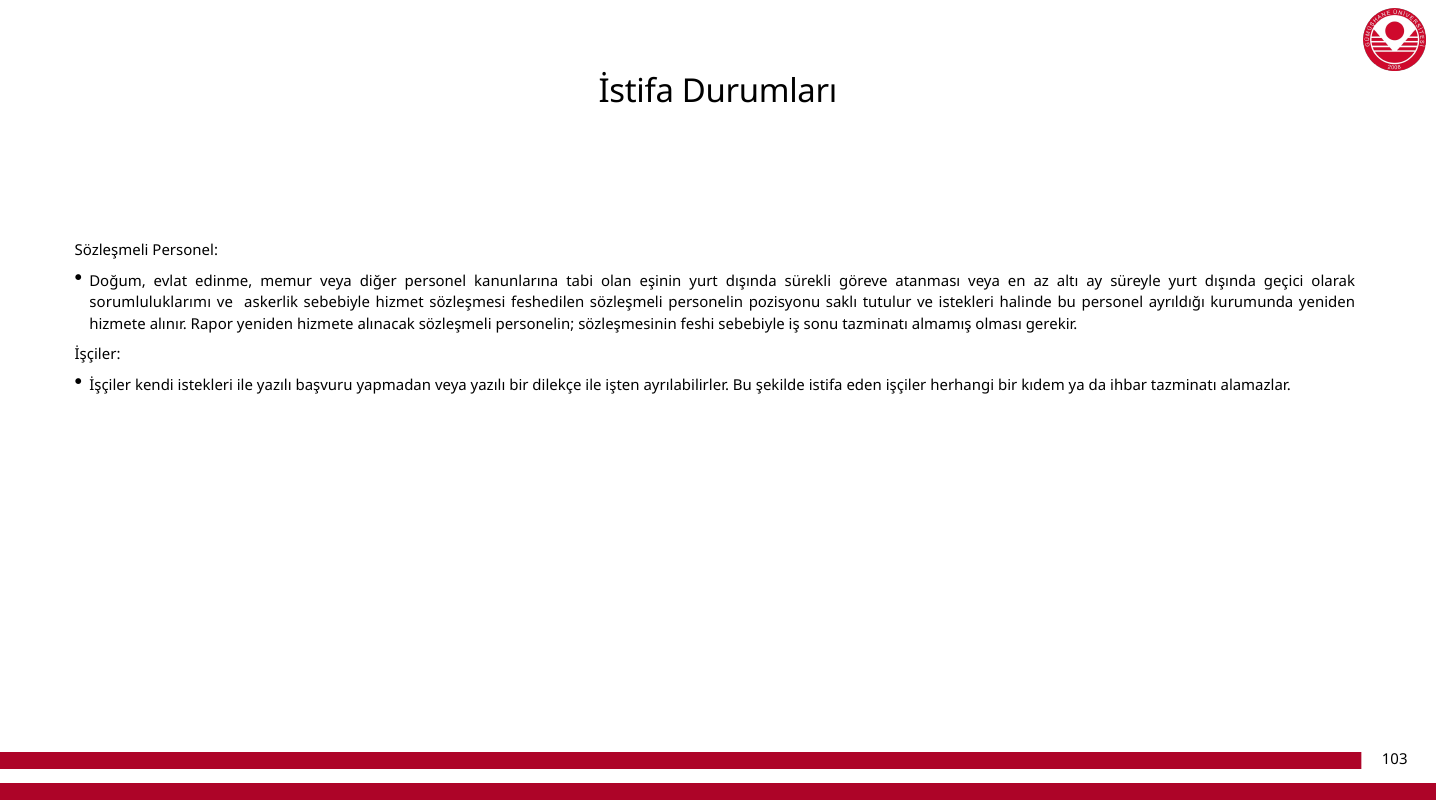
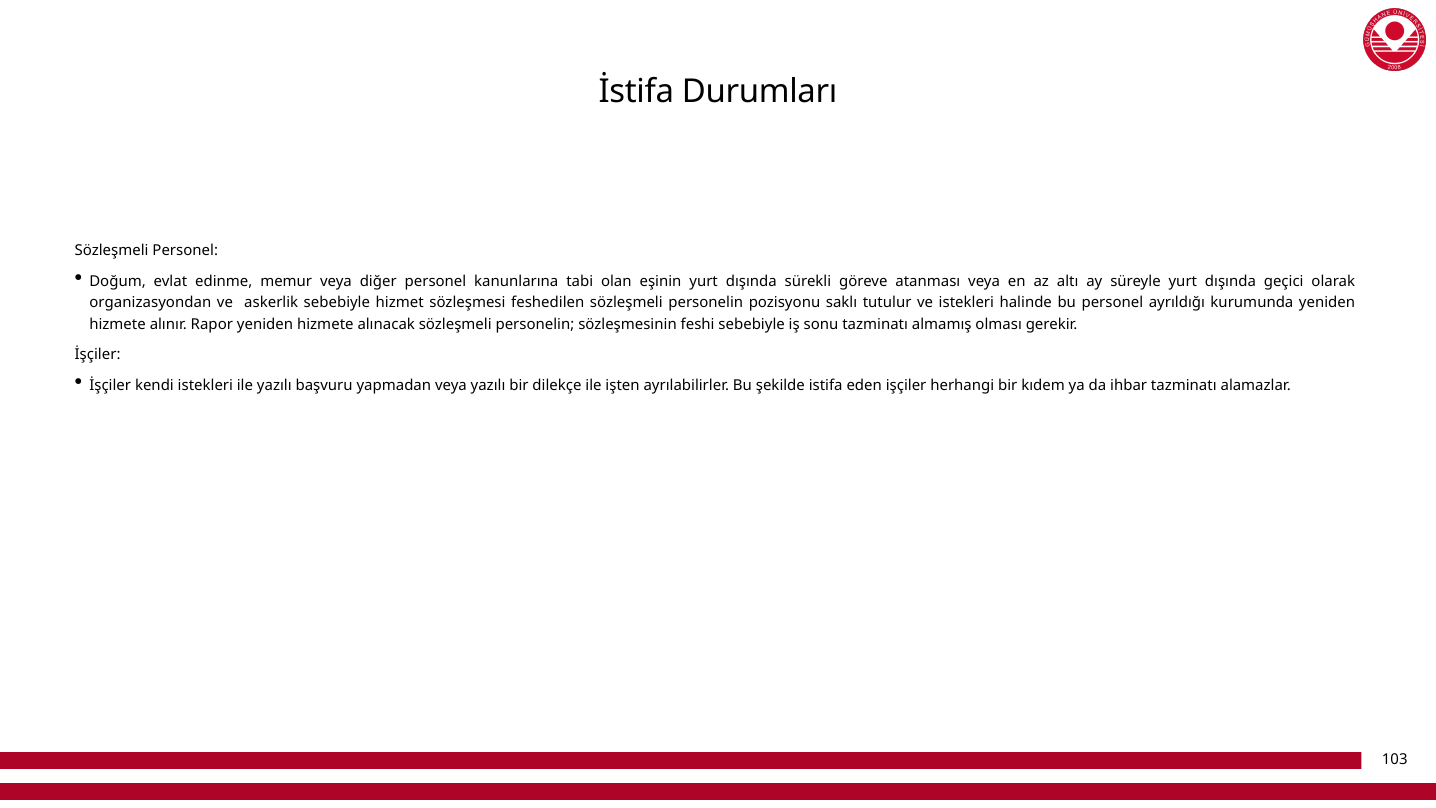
sorumluluklarımı: sorumluluklarımı -> organizasyondan (150, 303)
